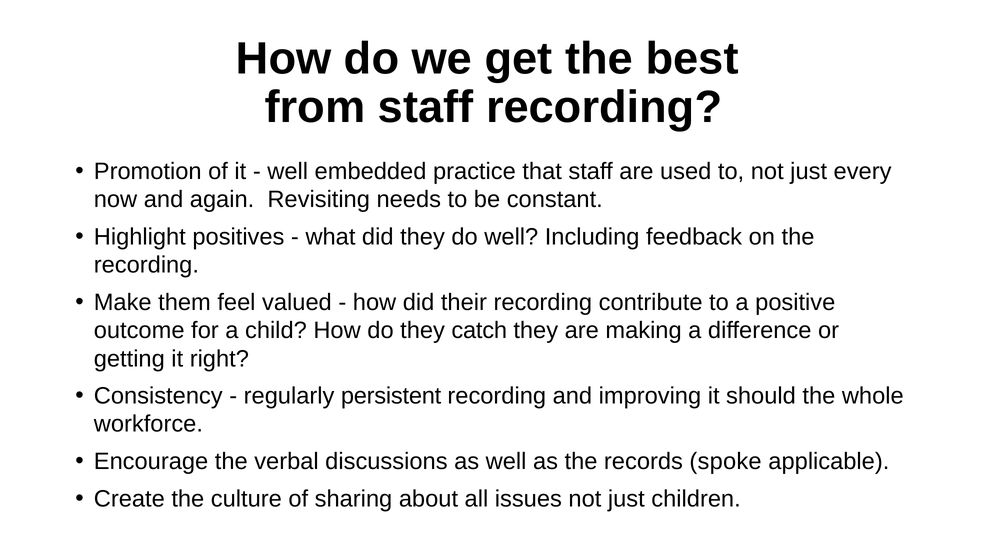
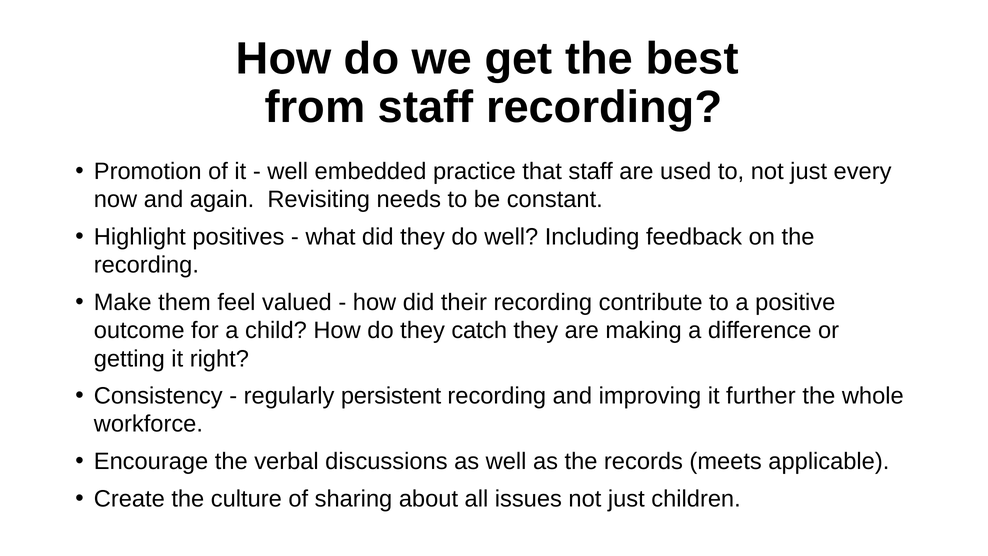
should: should -> further (761, 396)
spoke: spoke -> meets (726, 461)
